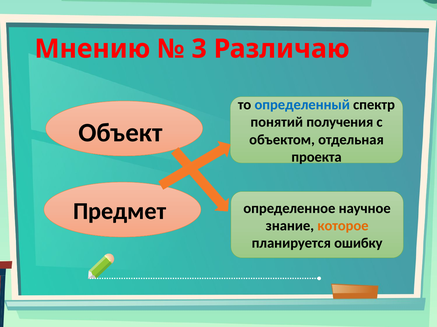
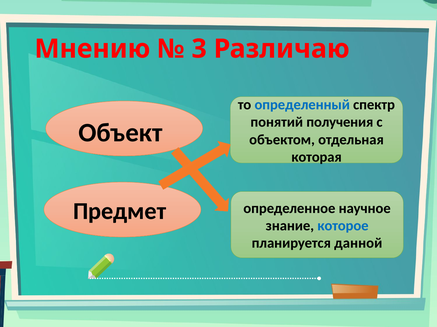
проекта: проекта -> которая (317, 157)
которое colour: orange -> blue (343, 226)
ошибку: ошибку -> данной (358, 244)
